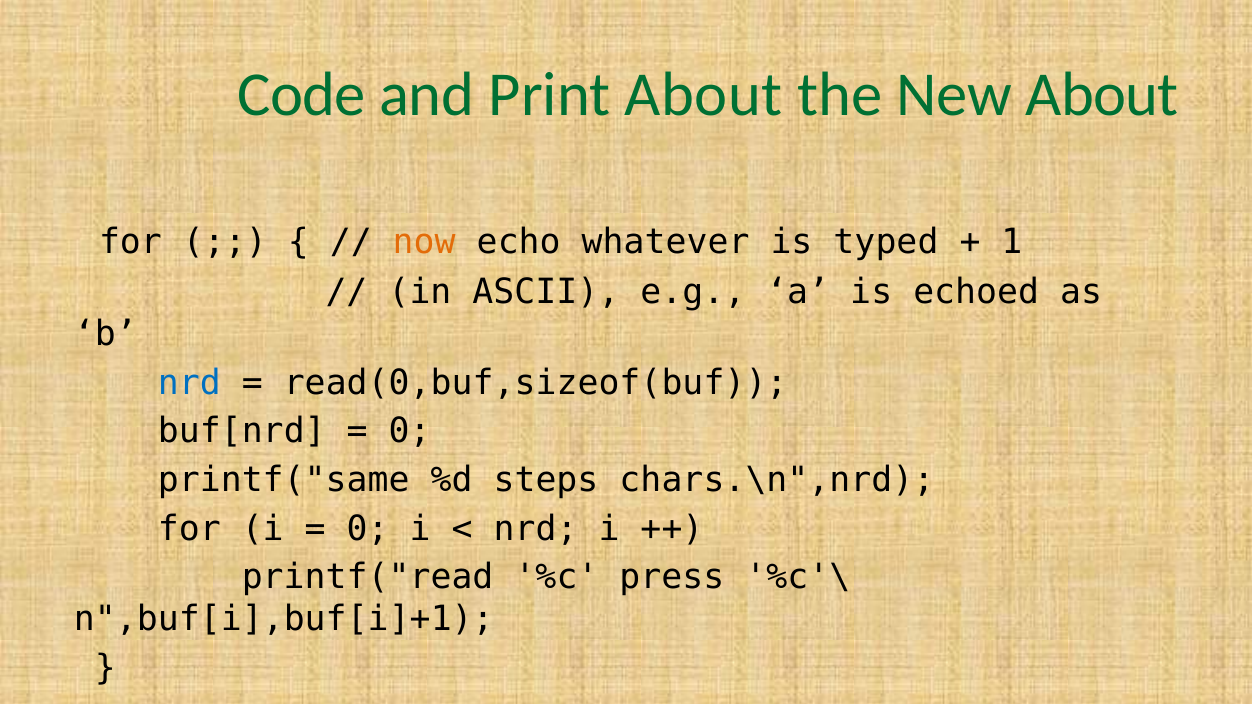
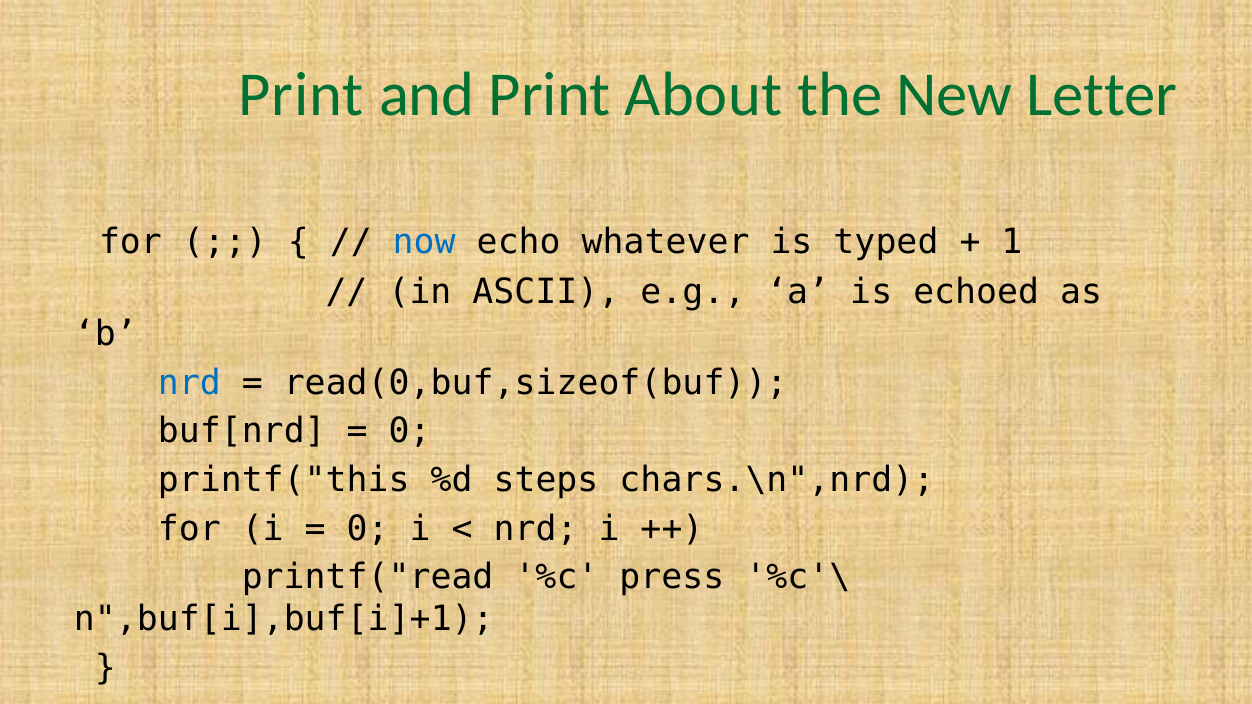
Code: Code -> Print (301, 95)
New About: About -> Letter (1102, 95)
now colour: orange -> blue (424, 242)
printf("same: printf("same -> printf("this (284, 480)
